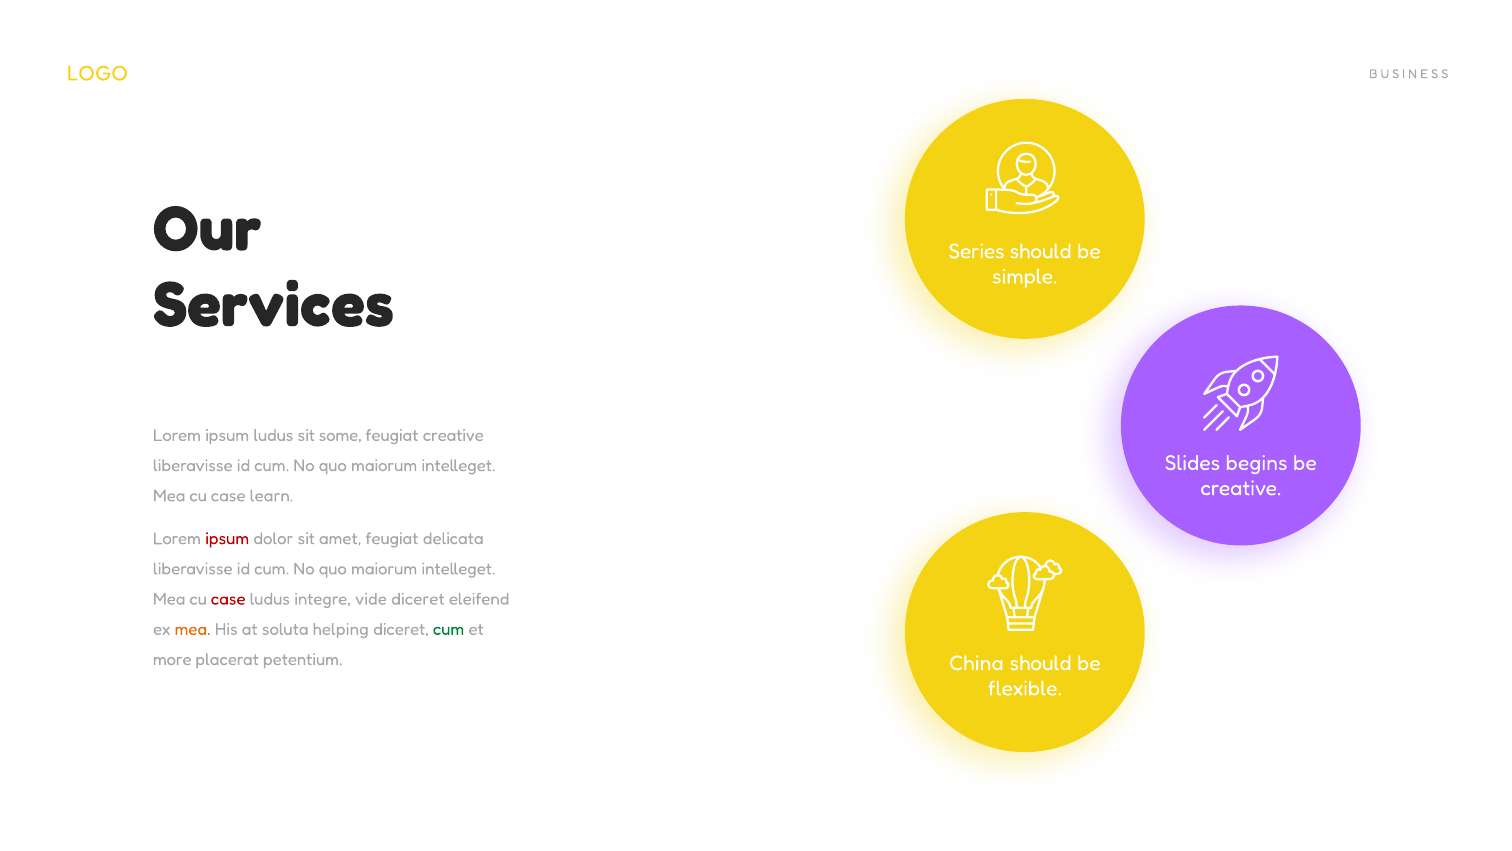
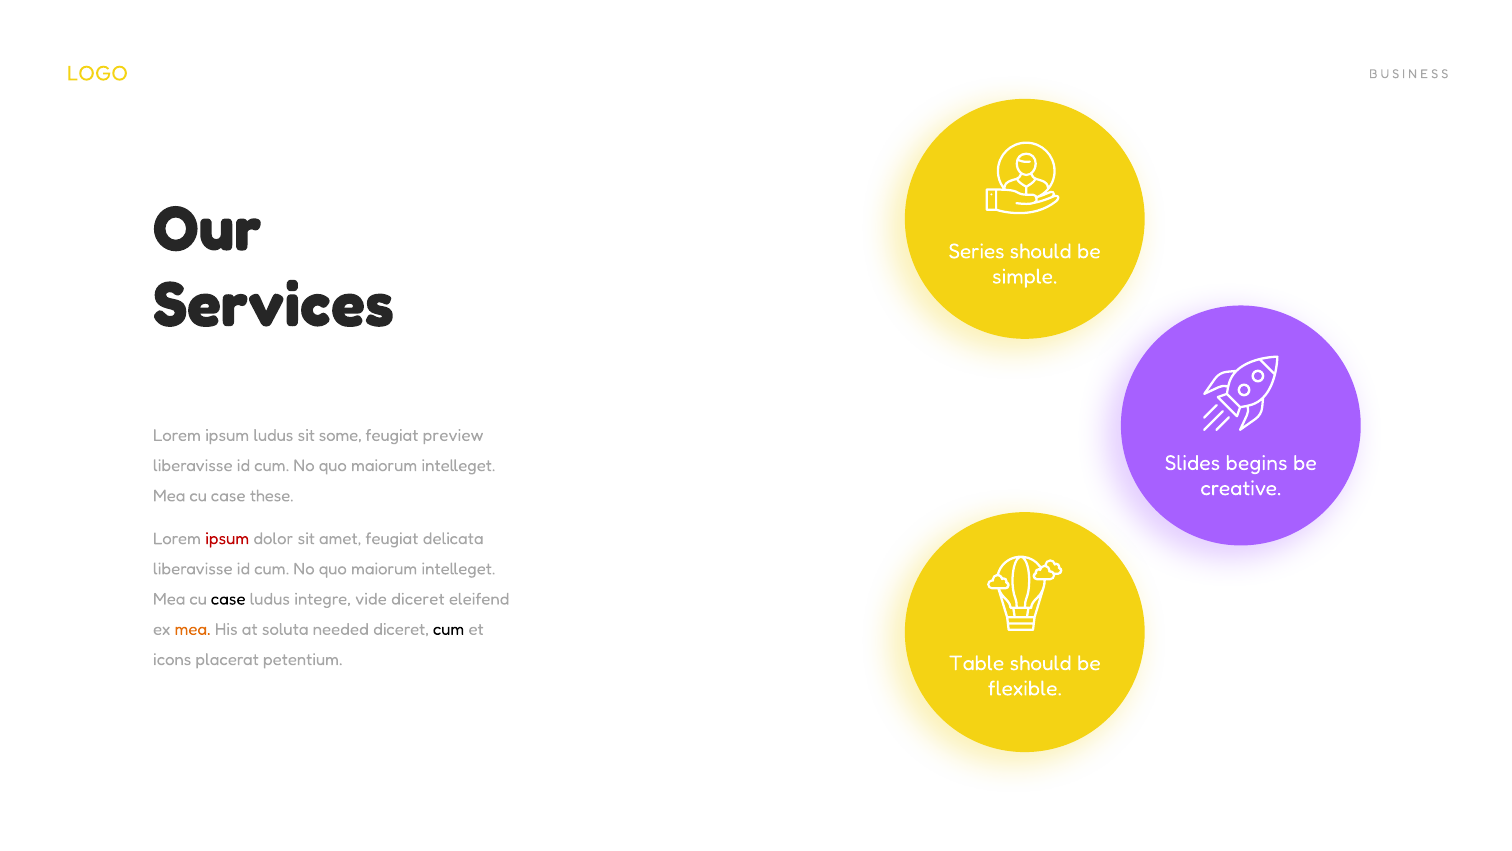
creative: creative -> preview (453, 435)
learn: learn -> these (272, 495)
case colour: red -> black (228, 599)
helping: helping -> needed (341, 629)
cum colour: green -> black (448, 629)
more: more -> icons (172, 659)
China: China -> Table (976, 663)
